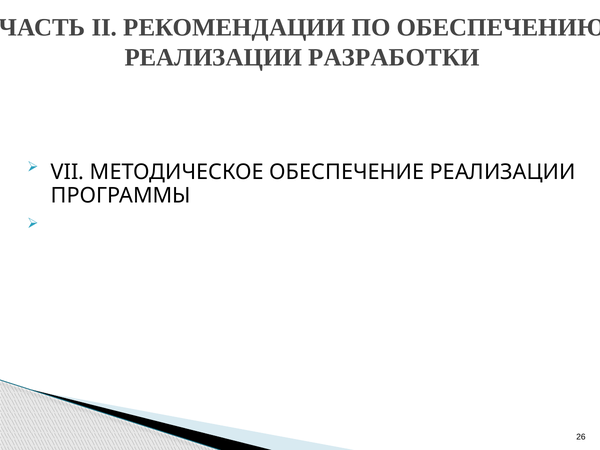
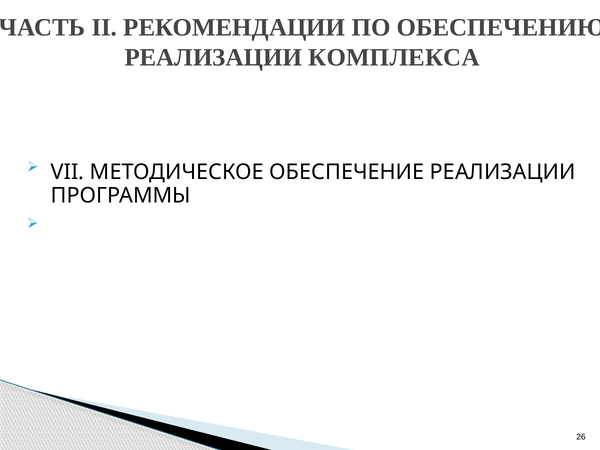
РАЗРАБОТКИ: РАЗРАБОТКИ -> КОМПЛЕКСА (394, 57)
